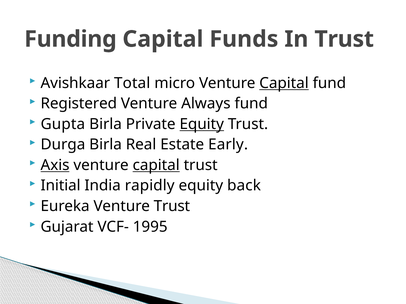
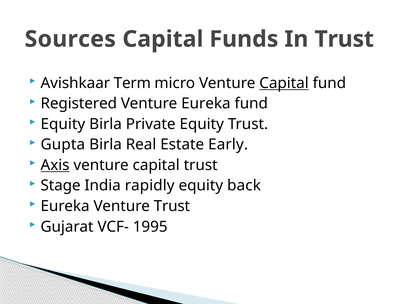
Funding: Funding -> Sources (70, 39)
Total: Total -> Term (132, 83)
Venture Always: Always -> Eureka (206, 104)
Gupta: Gupta -> Equity (63, 124)
Equity underline: present -> none (202, 124)
Durga: Durga -> Gupta (63, 145)
capital underline: present -> none (156, 165)
Initial: Initial -> Stage (61, 186)
